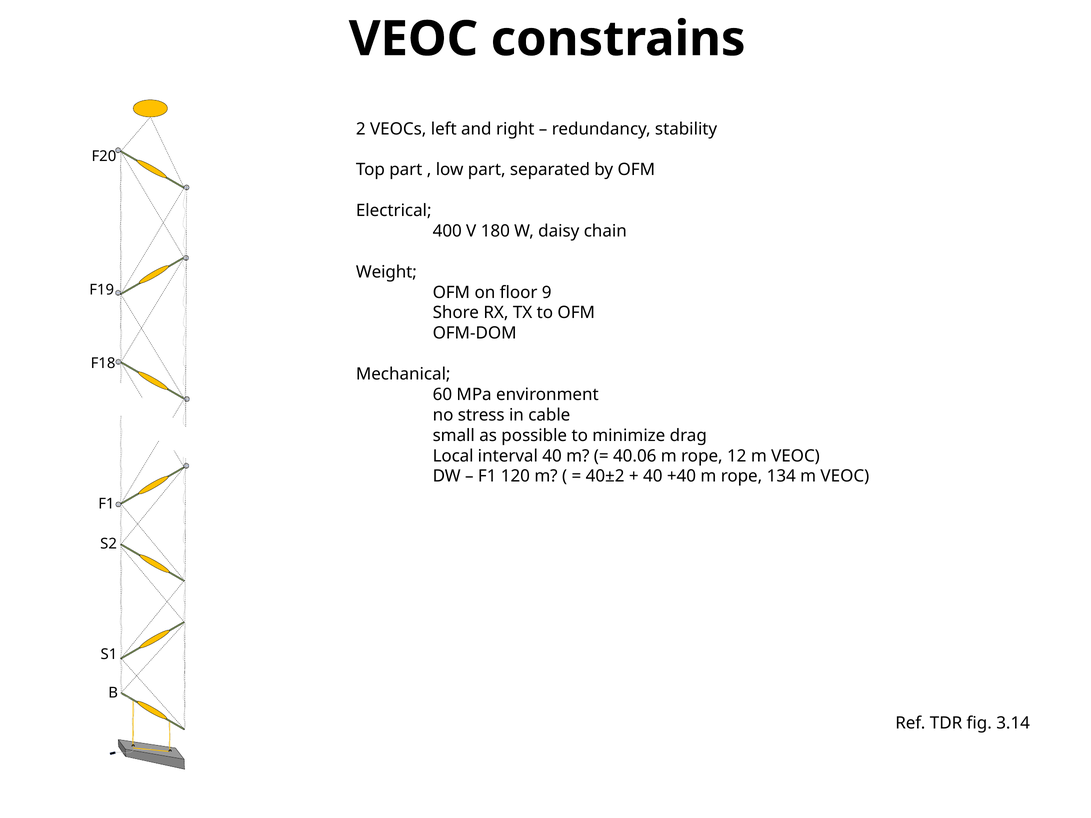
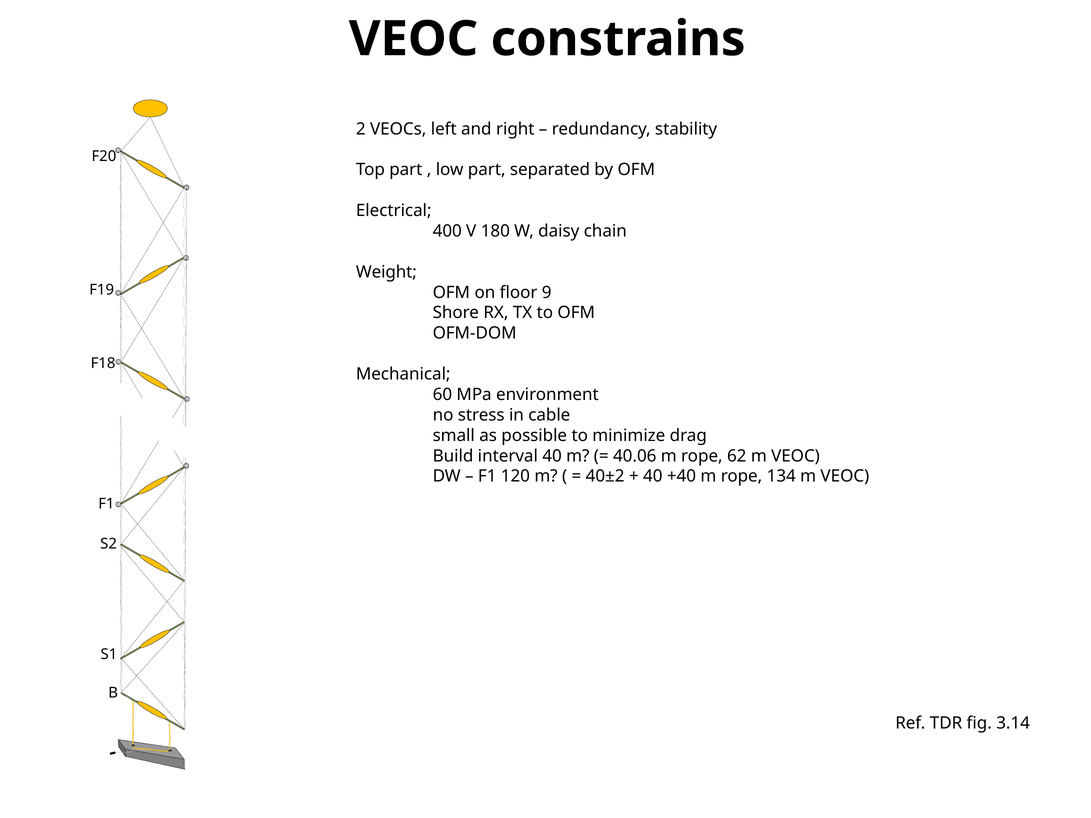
Local: Local -> Build (453, 456)
12: 12 -> 62 (737, 456)
